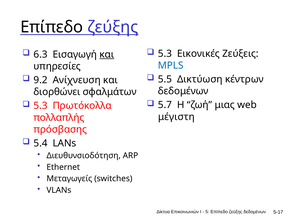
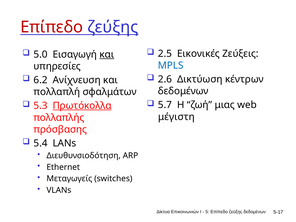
Επίπεδο colour: black -> red (52, 27)
5.3: 5.3 -> 2.5 (165, 54)
6.3: 6.3 -> 5.0 (41, 54)
5.5: 5.5 -> 2.6 (165, 79)
9.2: 9.2 -> 6.2 (41, 80)
διορθώνει: διορθώνει -> πολλαπλή (57, 92)
Πρωτόκολλα underline: none -> present (82, 106)
